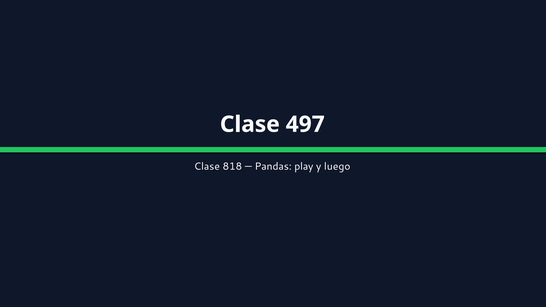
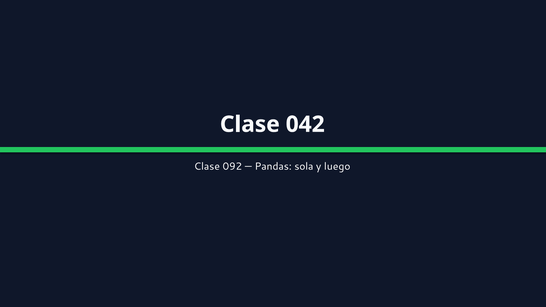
497: 497 -> 042 (305, 124)
818: 818 -> 092 (232, 167)
play: play -> sola (304, 167)
